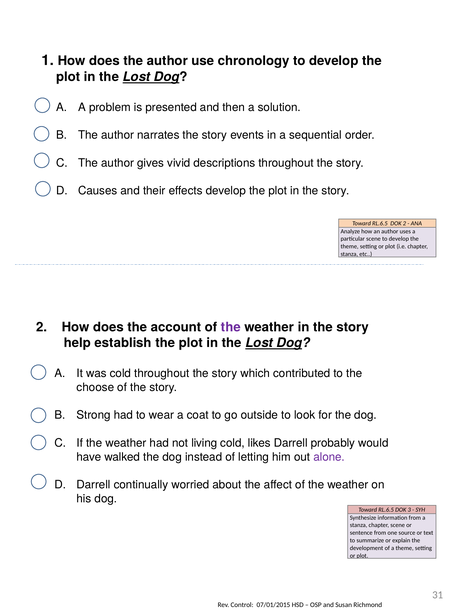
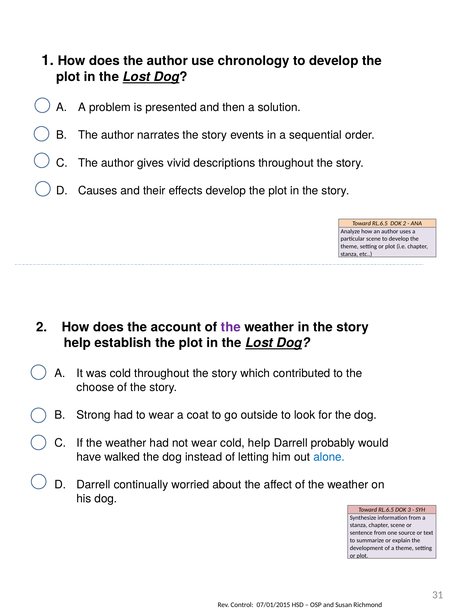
not living: living -> wear (204, 443)
cold likes: likes -> help (259, 443)
alone colour: purple -> blue (329, 457)
